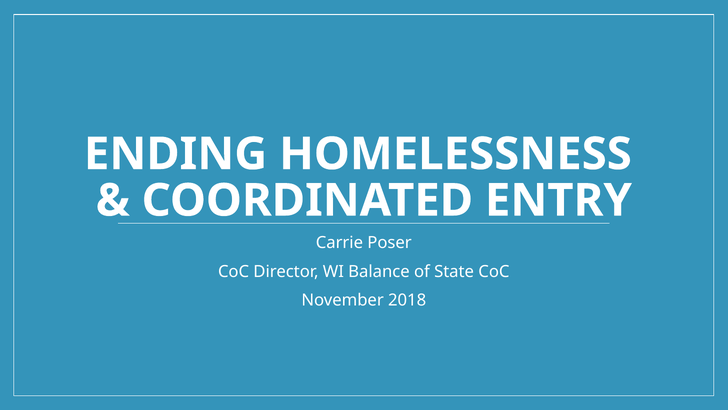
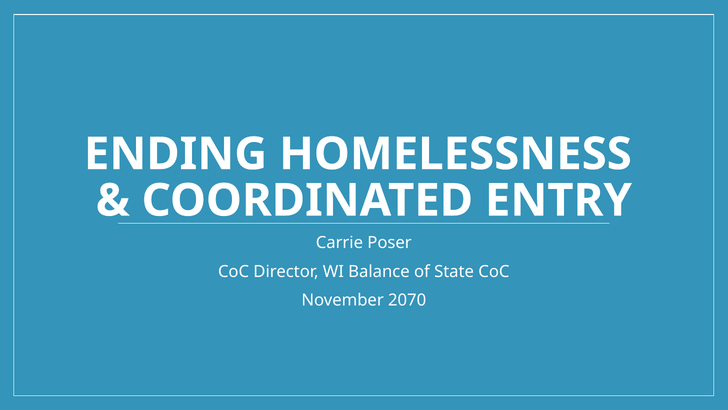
2018: 2018 -> 2070 (407, 300)
